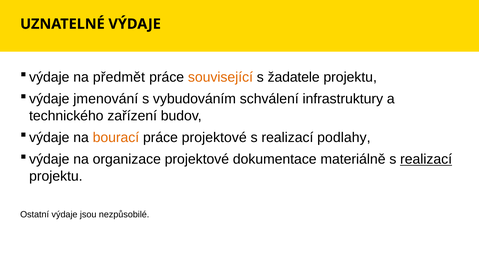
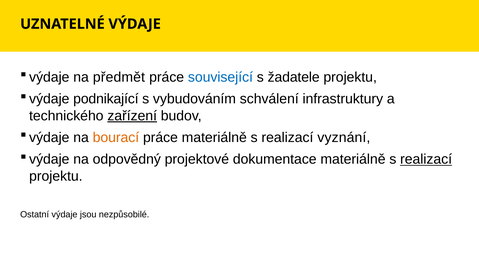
související colour: orange -> blue (220, 77)
jmenování: jmenování -> podnikající (106, 99)
zařízení underline: none -> present (132, 116)
práce projektové: projektové -> materiálně (214, 137)
podlahy: podlahy -> vyznání (344, 137)
organizace: organizace -> odpovědný (127, 159)
